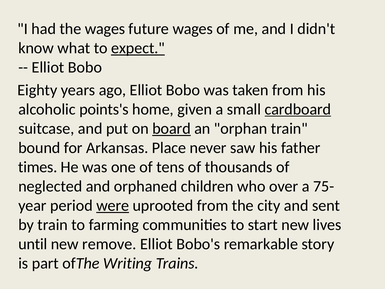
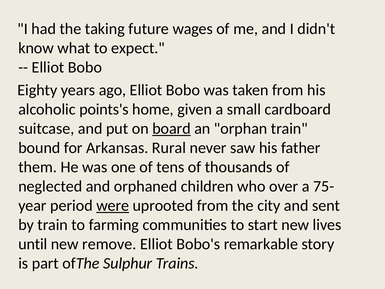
the wages: wages -> taking (105, 29)
expect underline: present -> none (138, 48)
cardboard underline: present -> none (298, 109)
Place: Place -> Rural (169, 148)
times: times -> them (38, 167)
Writing: Writing -> Sulphur (128, 263)
